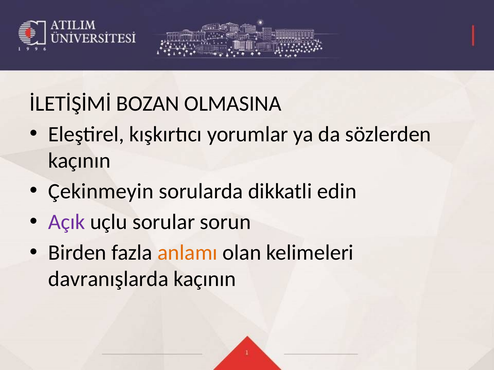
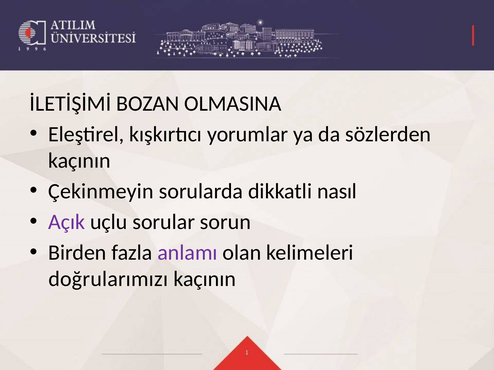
edin: edin -> nasıl (337, 191)
anlamı colour: orange -> purple (188, 253)
davranışlarda: davranışlarda -> doğrularımızı (108, 279)
